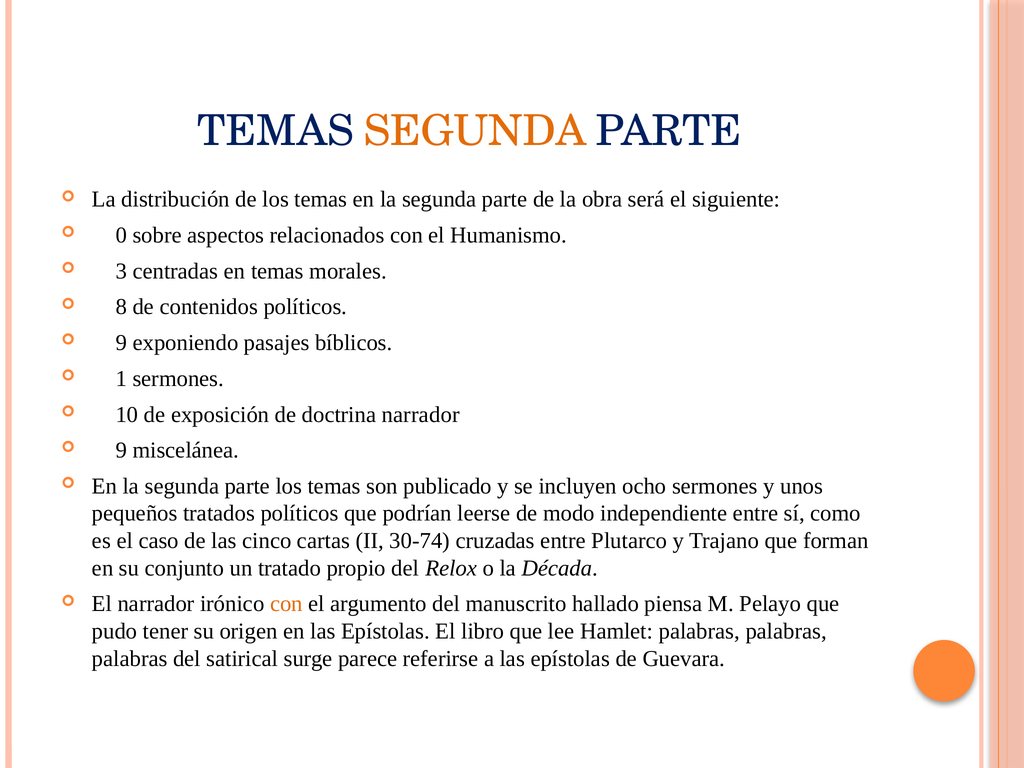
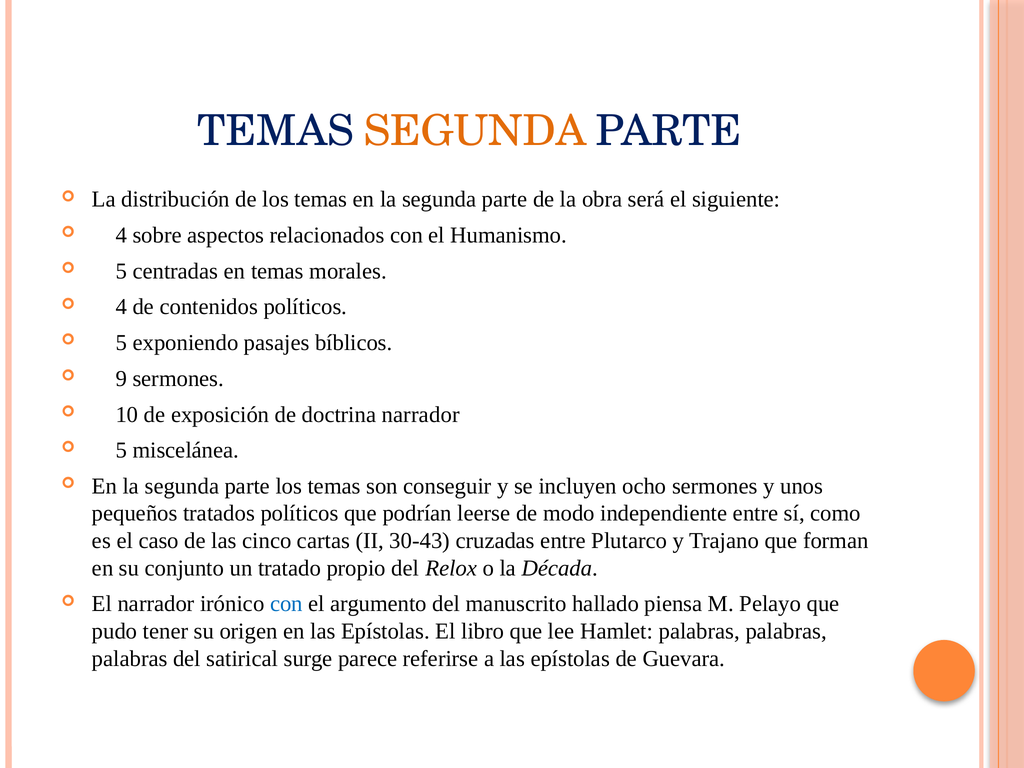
0: 0 -> 4 (121, 235)
3: 3 -> 5 (121, 271)
8: 8 -> 4 (121, 307)
9: 9 -> 5 (121, 343)
1: 1 -> 9 (121, 379)
9: 9 -> 5 (121, 450)
publicado: publicado -> conseguir (447, 486)
30-74: 30-74 -> 30-43 (420, 541)
con colour: orange -> blue (286, 604)
